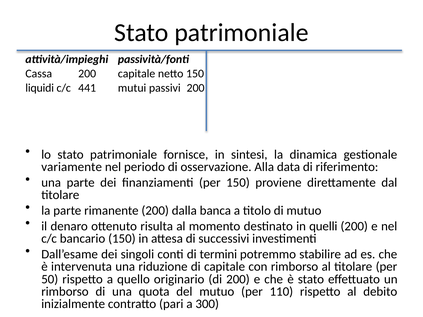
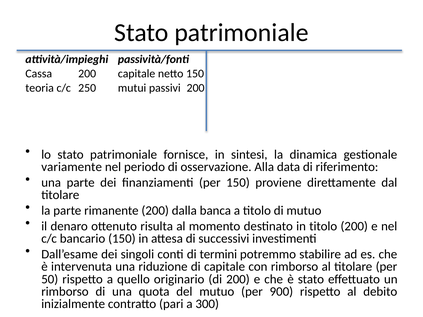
liquidi: liquidi -> teoria (40, 88)
441: 441 -> 250 (87, 88)
in quelli: quelli -> titolo (323, 226)
110: 110 -> 900 (281, 292)
